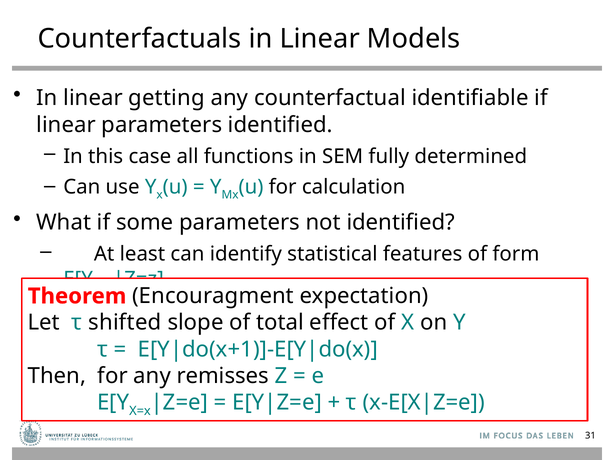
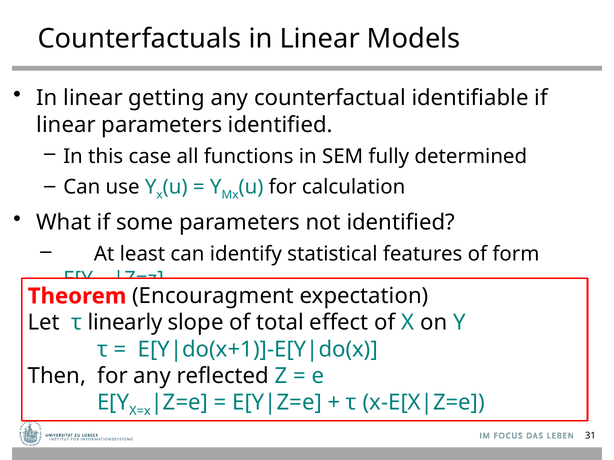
shifted: shifted -> linearly (125, 323)
remisses: remisses -> reflected (223, 376)
